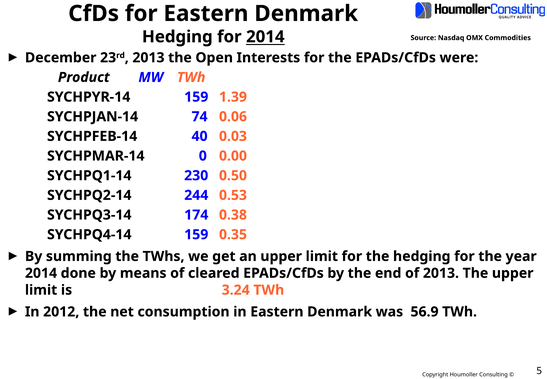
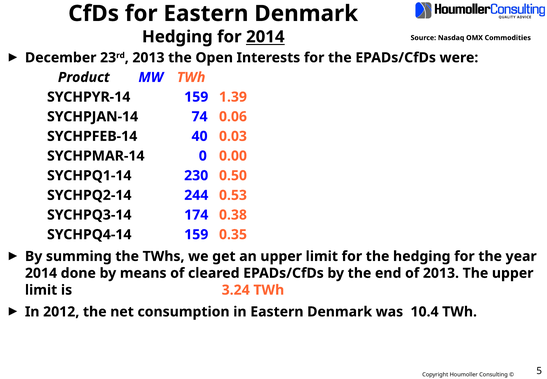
56.9: 56.9 -> 10.4 (425, 312)
